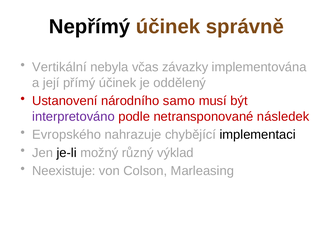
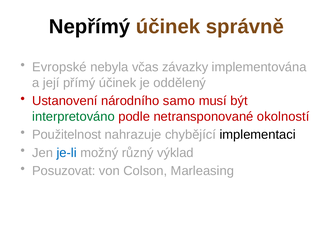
Vertikální: Vertikální -> Evropské (59, 67)
interpretováno colour: purple -> green (74, 116)
následek: následek -> okolností (283, 116)
Evropského: Evropského -> Použitelnost (67, 135)
je-li colour: black -> blue (67, 153)
Neexistuje: Neexistuje -> Posuzovat (64, 171)
